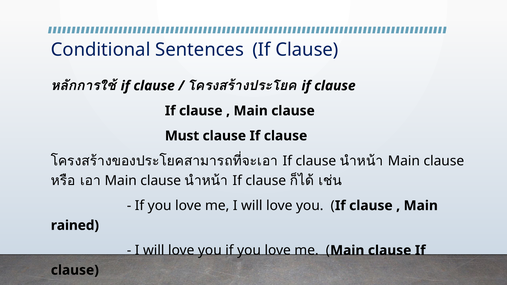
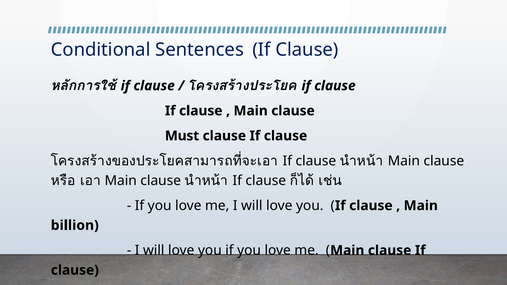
rained: rained -> billion (75, 226)
